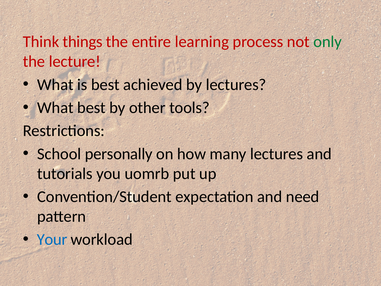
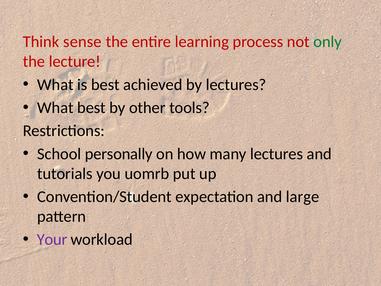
things: things -> sense (82, 42)
need: need -> large (303, 197)
Your colour: blue -> purple (52, 239)
